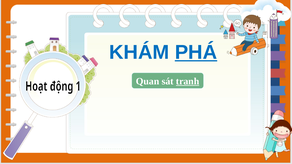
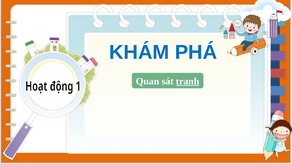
PHÁ underline: present -> none (196, 52)
